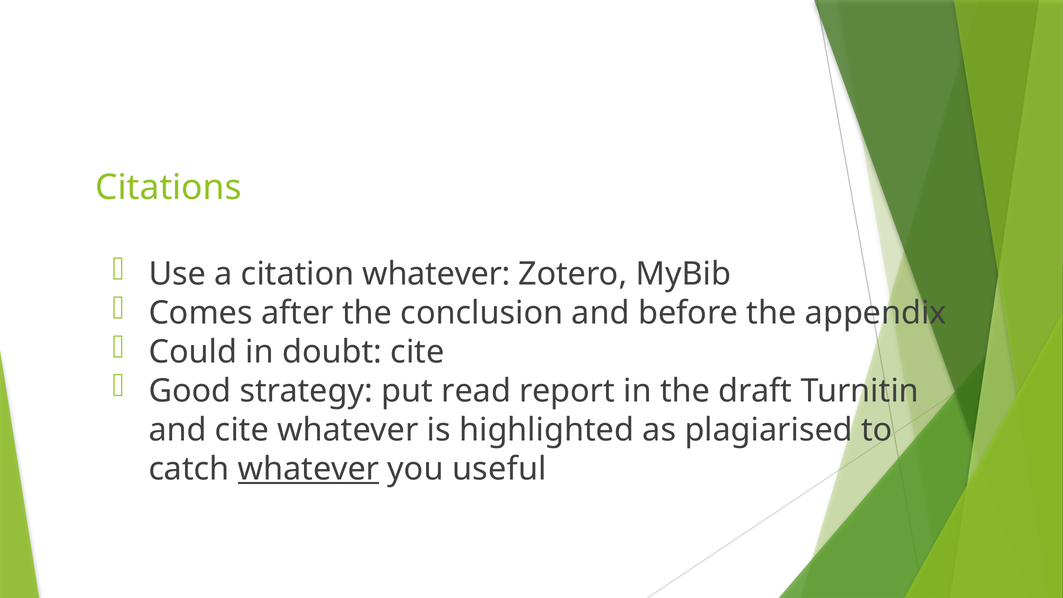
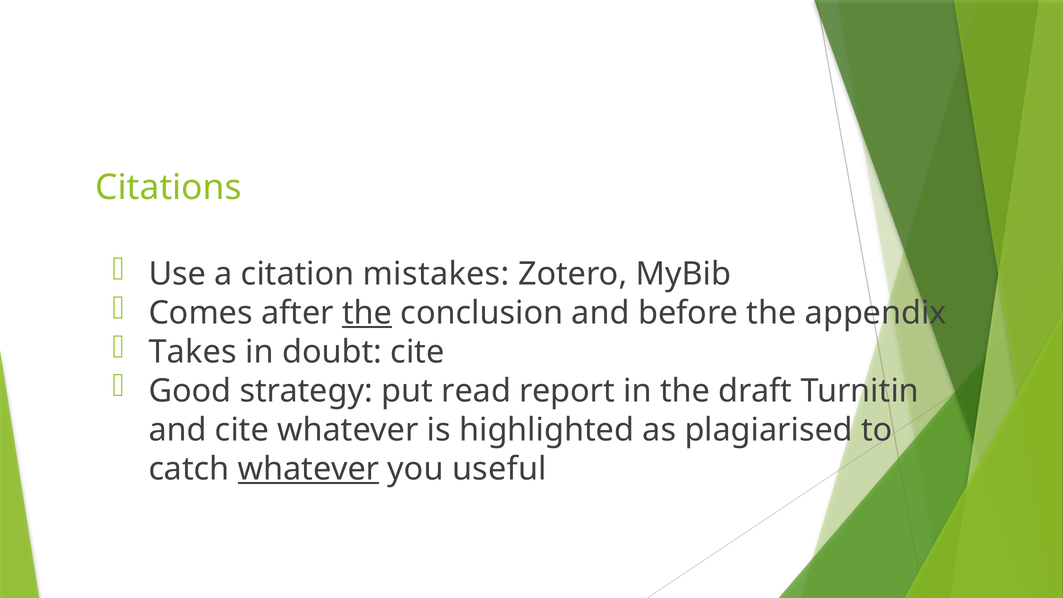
citation whatever: whatever -> mistakes (436, 274)
the underline: none -> present (367, 313)
Could: Could -> Takes (193, 352)
